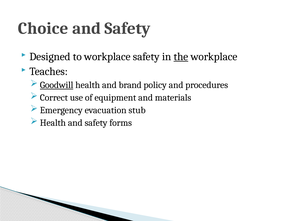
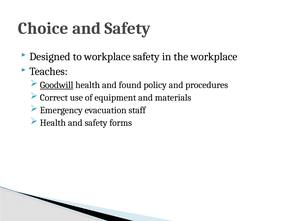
the underline: present -> none (181, 57)
brand: brand -> found (130, 85)
stub: stub -> staff (137, 110)
